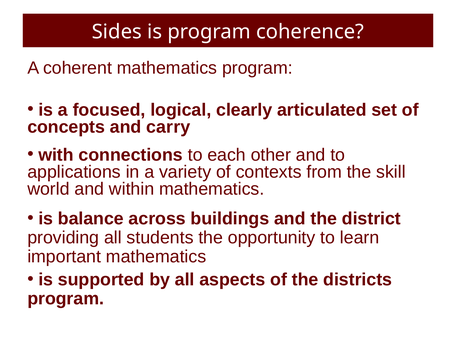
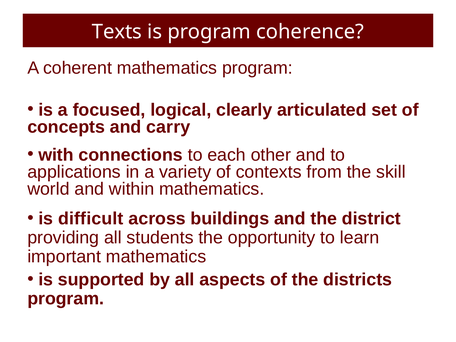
Sides: Sides -> Texts (117, 32)
balance: balance -> difficult (91, 218)
